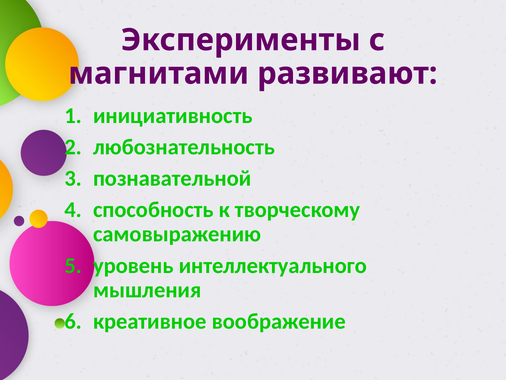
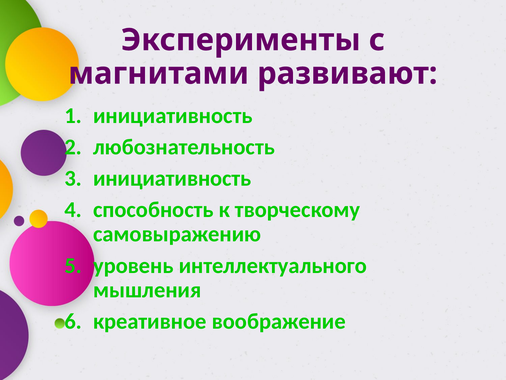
познавательной: познавательной -> инициативность (172, 178)
